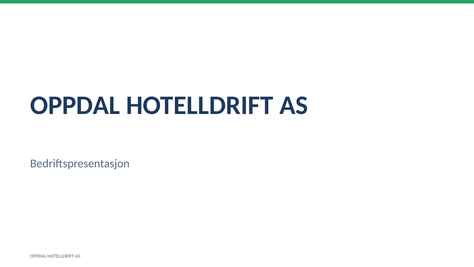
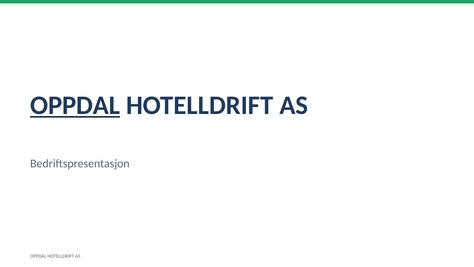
OPPDAL underline: none -> present (75, 105)
